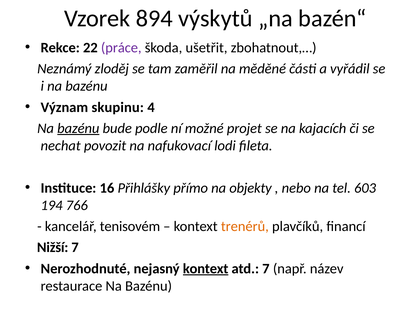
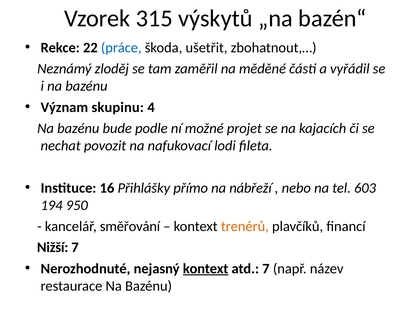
894: 894 -> 315 (154, 18)
práce colour: purple -> blue (121, 48)
bazénu underline: present -> none (78, 128)
objekty: objekty -> nábřeží (251, 188)
766: 766 -> 950 (77, 205)
tenisovém: tenisovém -> směřování (130, 226)
